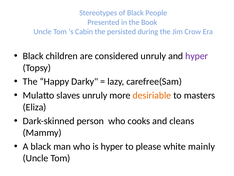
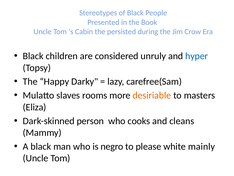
hyper colour: purple -> blue (197, 56)
slaves unruly: unruly -> rooms (95, 95)
is hyper: hyper -> negro (112, 146)
